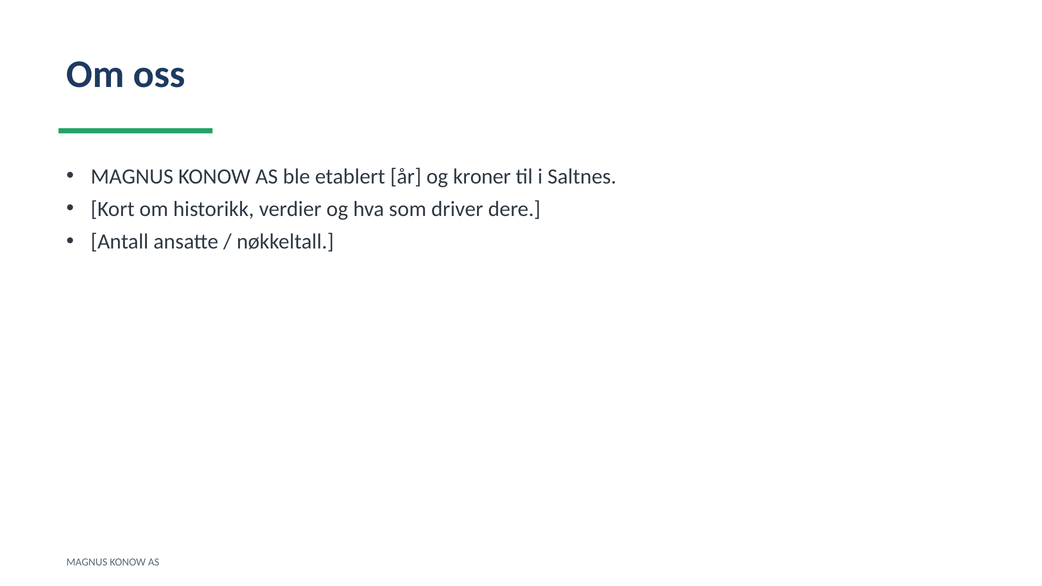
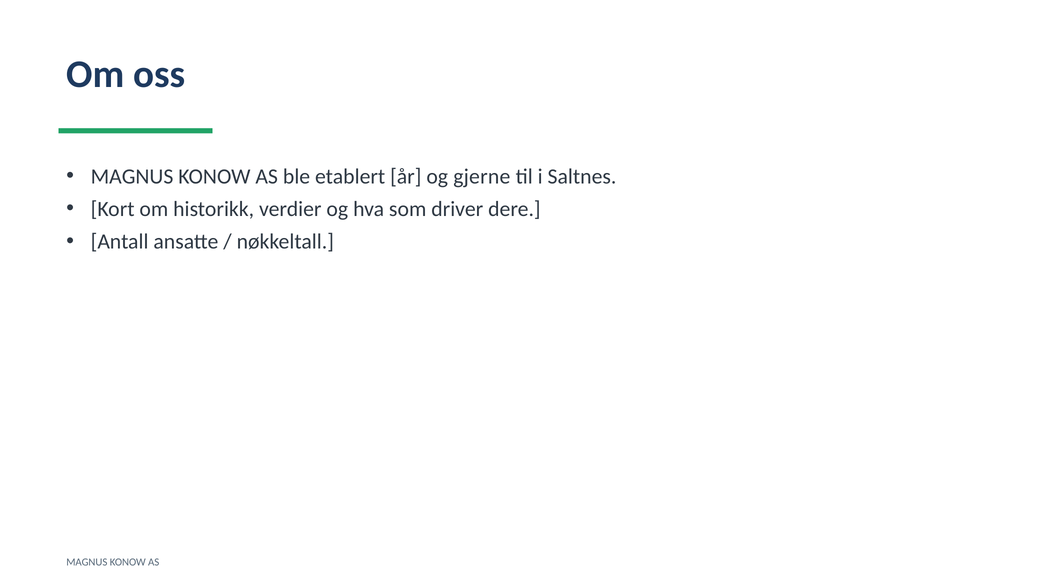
kroner: kroner -> gjerne (482, 176)
